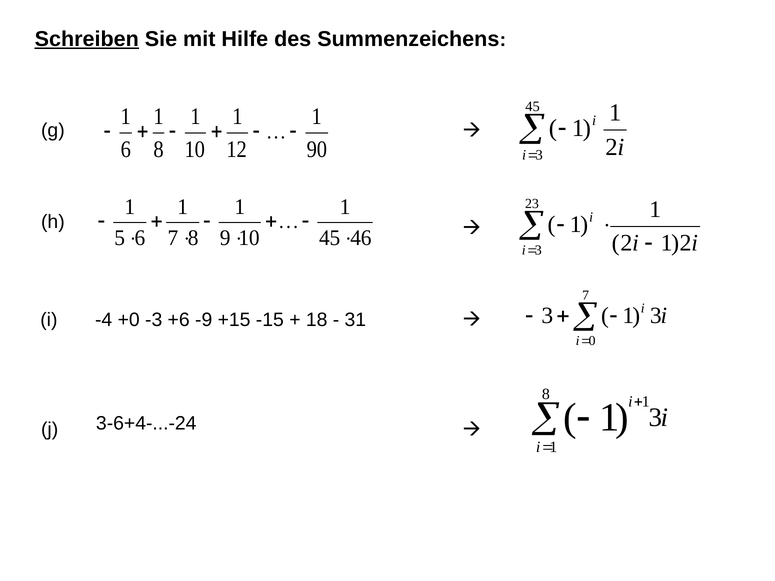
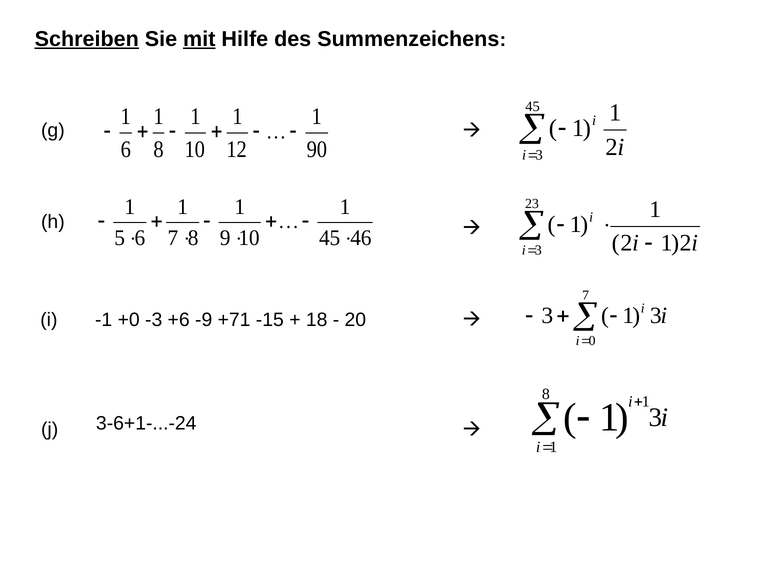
mit underline: none -> present (199, 39)
-4: -4 -> -1 (104, 320)
+15: +15 -> +71 (234, 320)
31: 31 -> 20 (355, 320)
3-6+4-...-24: 3-6+4-...-24 -> 3-6+1-...-24 (146, 423)
